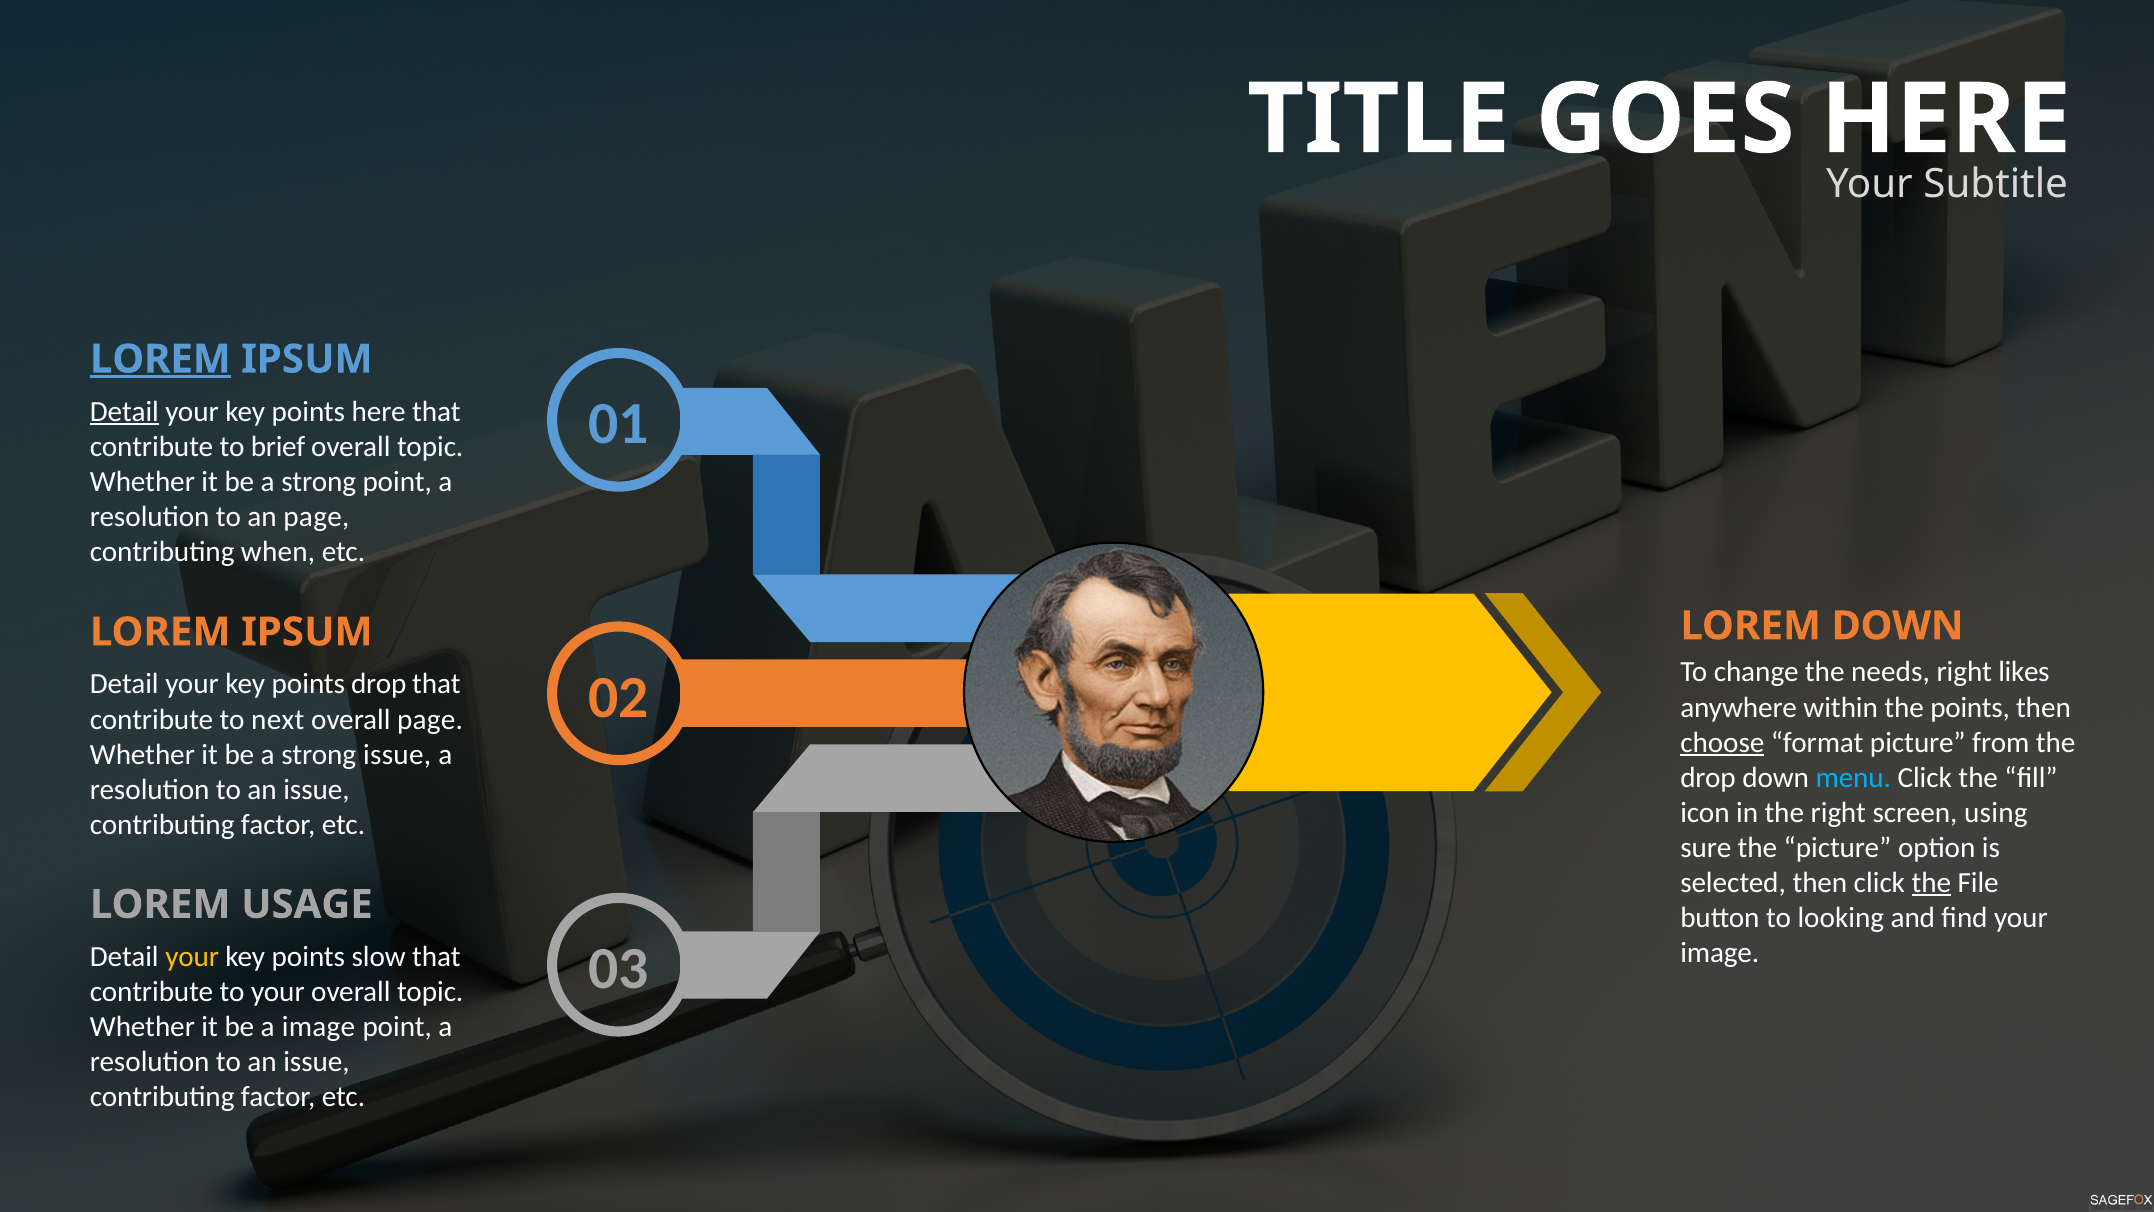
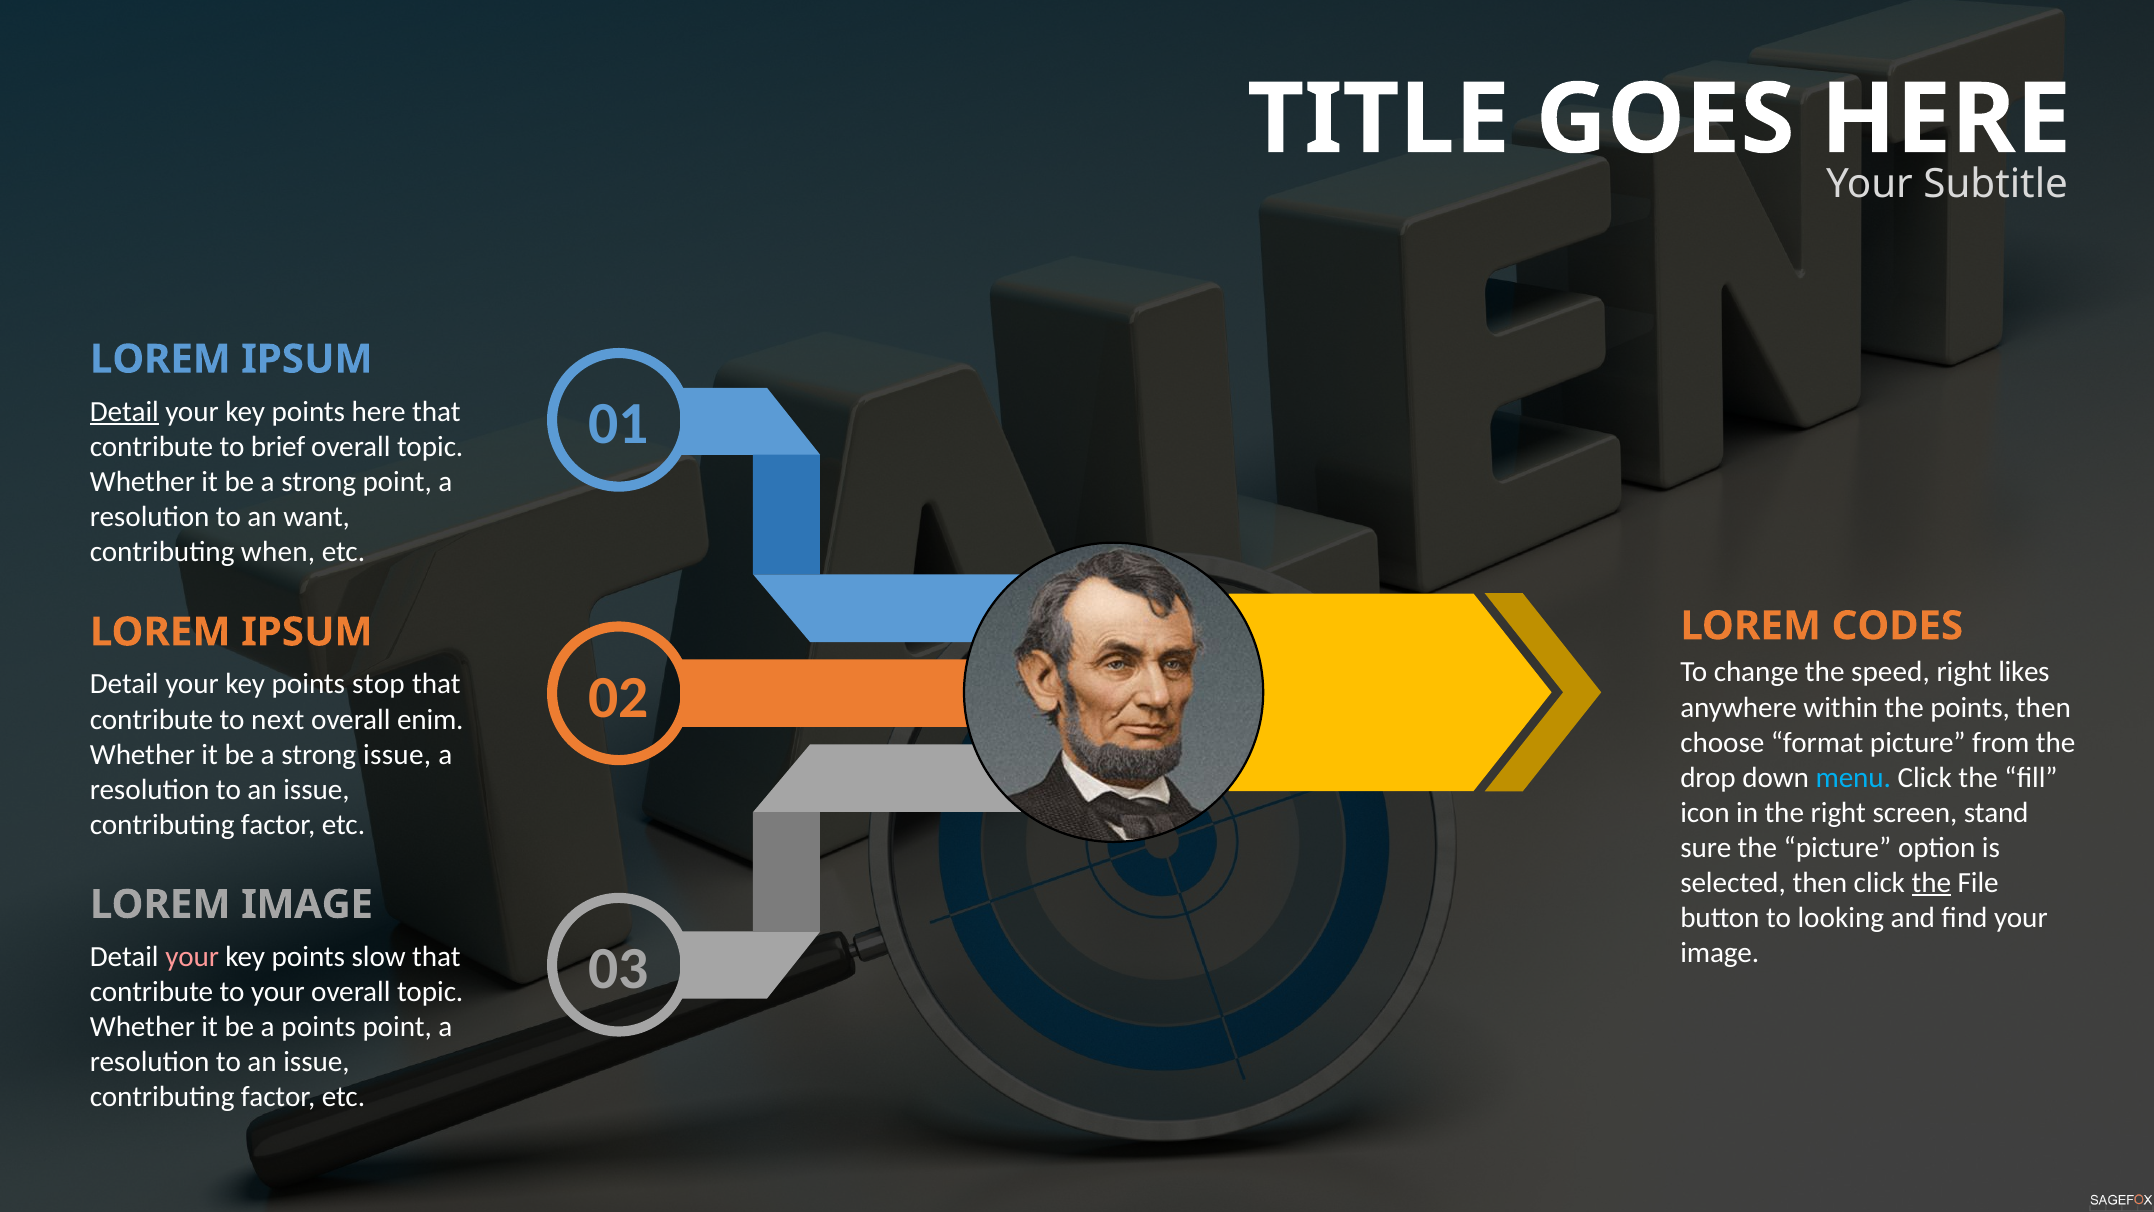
LOREM underline: present -> none (160, 359)
an page: page -> want (317, 516)
LOREM DOWN: DOWN -> CODES (1897, 626)
needs: needs -> speed (1890, 672)
points drop: drop -> stop (378, 684)
overall page: page -> enim (430, 719)
choose underline: present -> none (1722, 742)
using: using -> stand (1996, 812)
LOREM USAGE: USAGE -> IMAGE (307, 904)
your colour: yellow -> pink (192, 956)
a image: image -> points (319, 1027)
